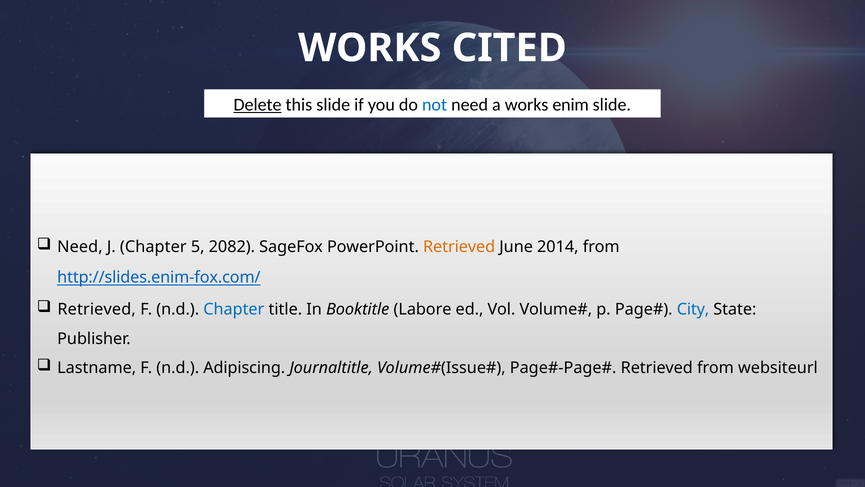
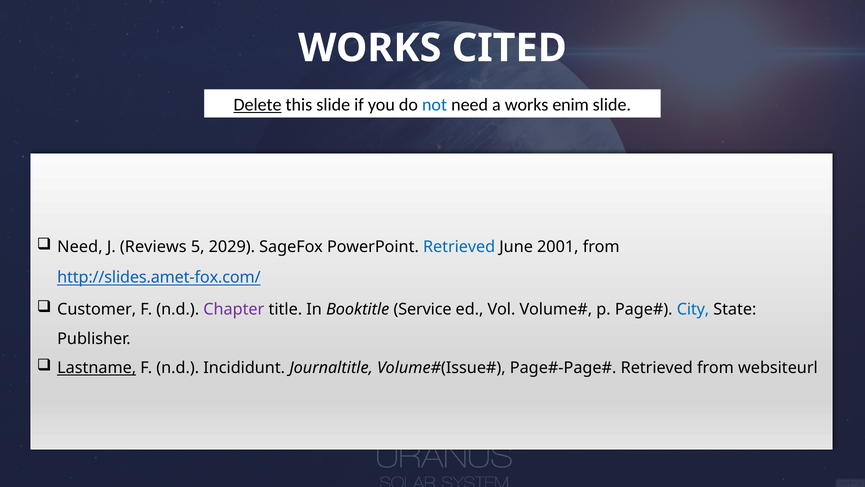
J Chapter: Chapter -> Reviews (153, 247)
2082: 2082 -> 2029 (232, 247)
Retrieved colour: orange -> blue (459, 247)
2014: 2014 -> 2001 (558, 247)
http://slides.enim-fox.com/: http://slides.enim-fox.com/ -> http://slides.amet-fox.com/ (159, 277)
Retrieved: Retrieved -> Customer (97, 309)
Chapter colour: blue -> purple (234, 309)
Labore: Labore -> Service (423, 309)
Lastname underline: none -> present (97, 368)
Adipiscing: Adipiscing -> Incididunt (244, 368)
